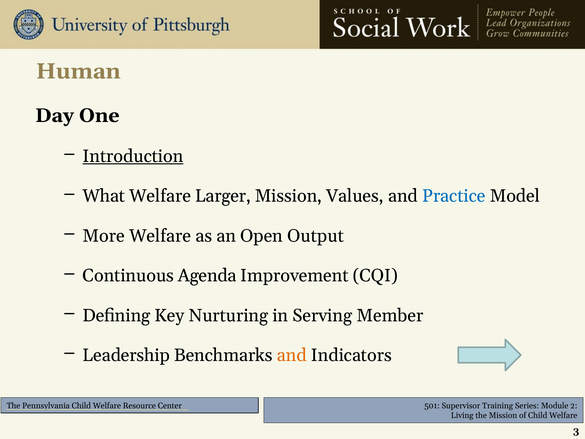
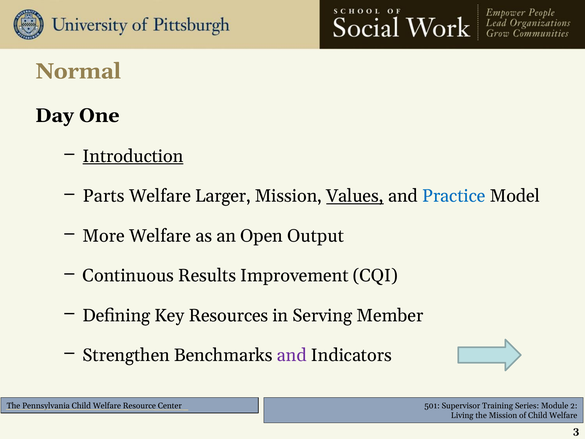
Human: Human -> Normal (78, 71)
What: What -> Parts (104, 196)
Values underline: none -> present (355, 196)
Agenda: Agenda -> Results (207, 276)
Nurturing: Nurturing -> Resources (228, 315)
Leadership: Leadership -> Strengthen (126, 355)
and colour: orange -> purple (292, 355)
